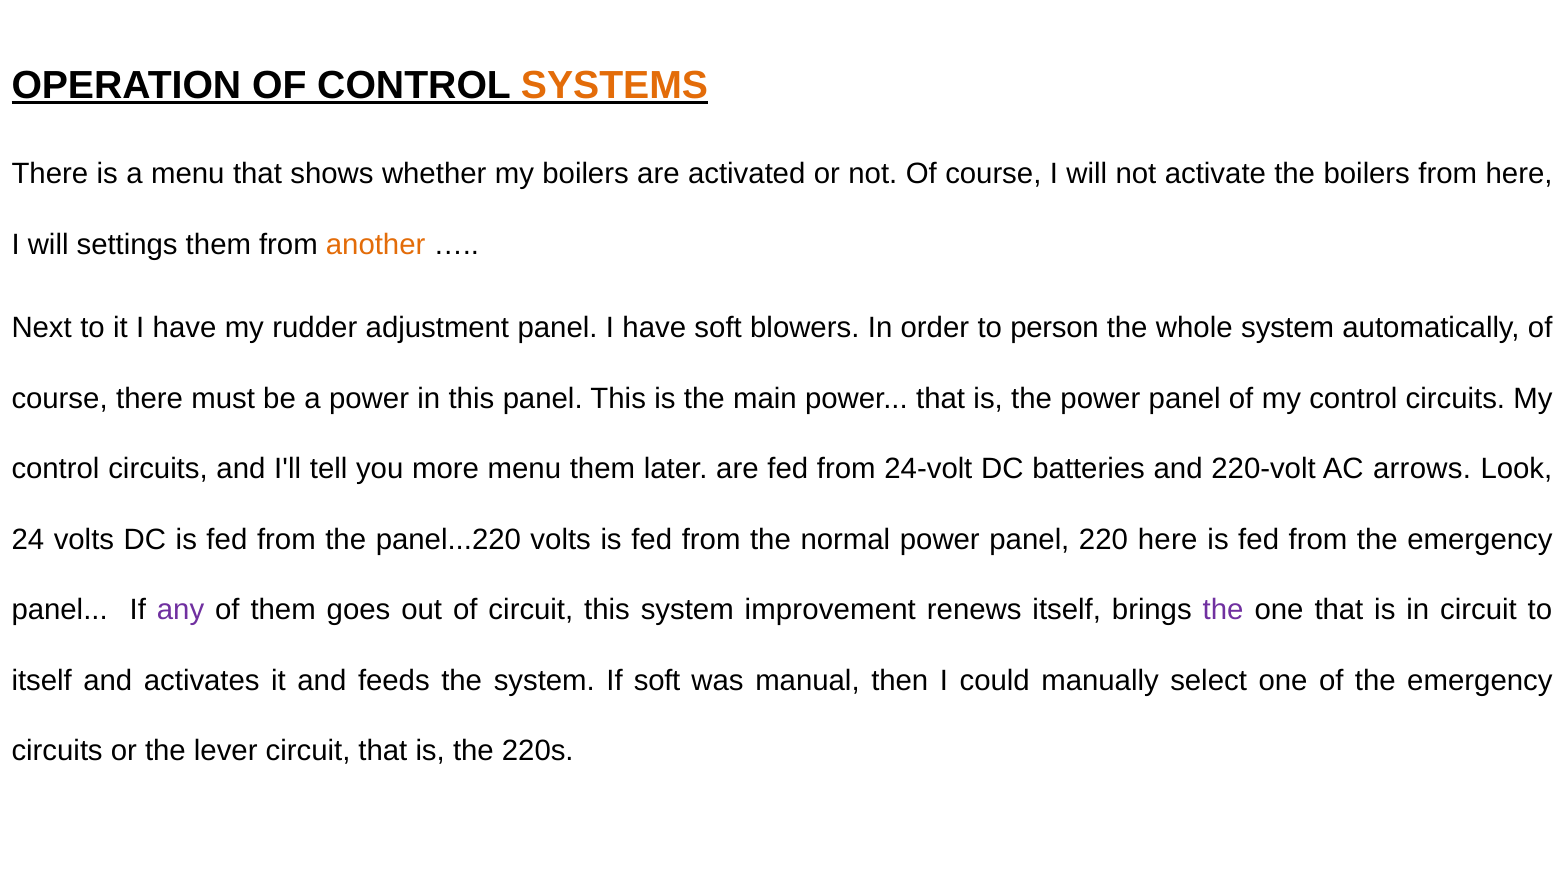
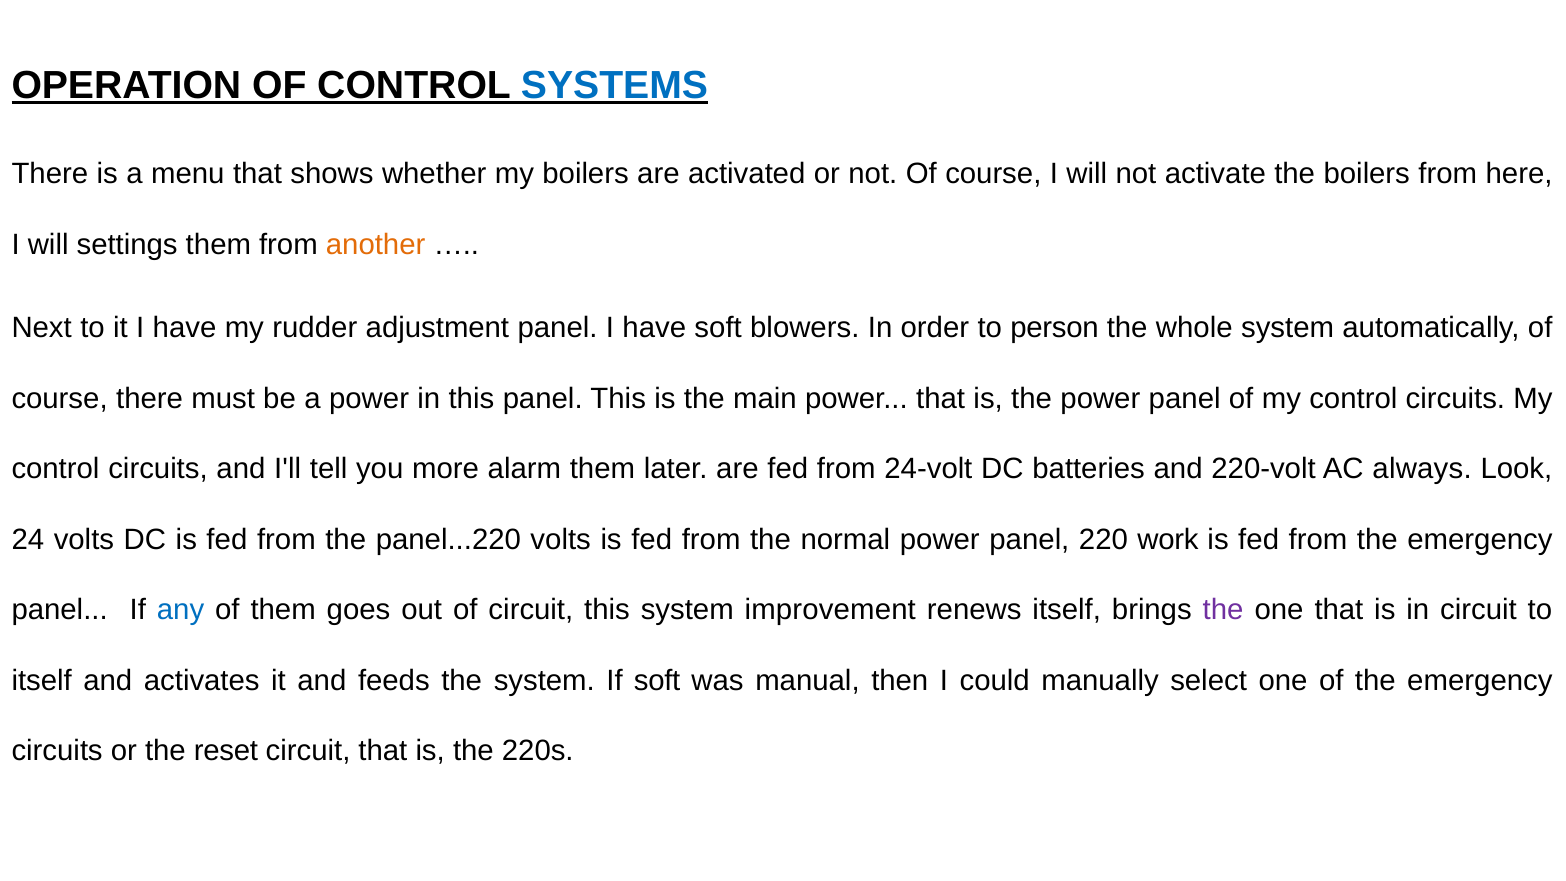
SYSTEMS colour: orange -> blue (614, 85)
more menu: menu -> alarm (524, 469)
arrows: arrows -> always (1422, 469)
220 here: here -> work (1168, 539)
any colour: purple -> blue (181, 610)
lever: lever -> reset (226, 751)
